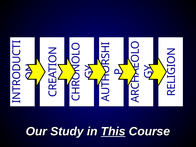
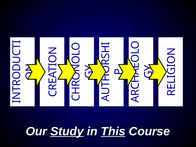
Study underline: none -> present (67, 131)
